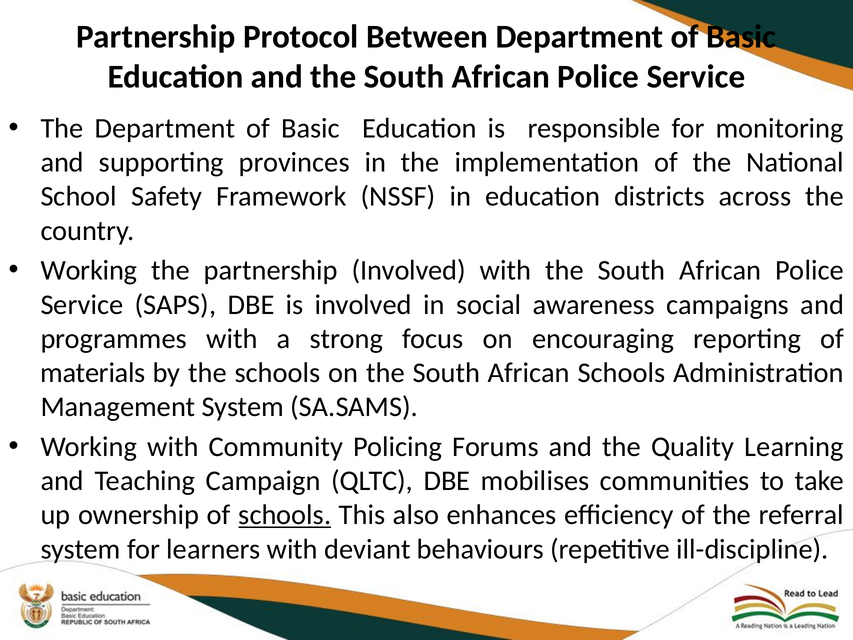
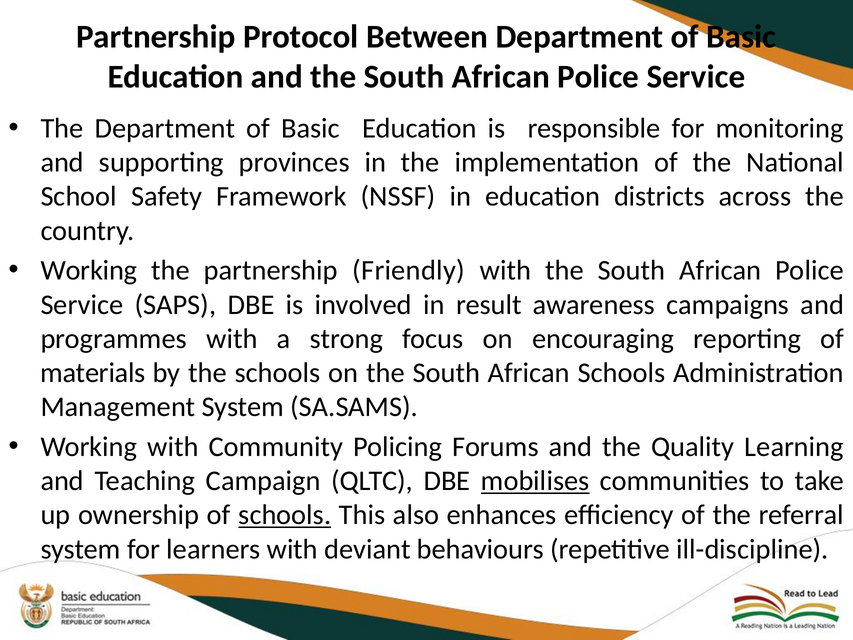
partnership Involved: Involved -> Friendly (409, 270)
social: social -> result (489, 305)
mobilises underline: none -> present (535, 481)
